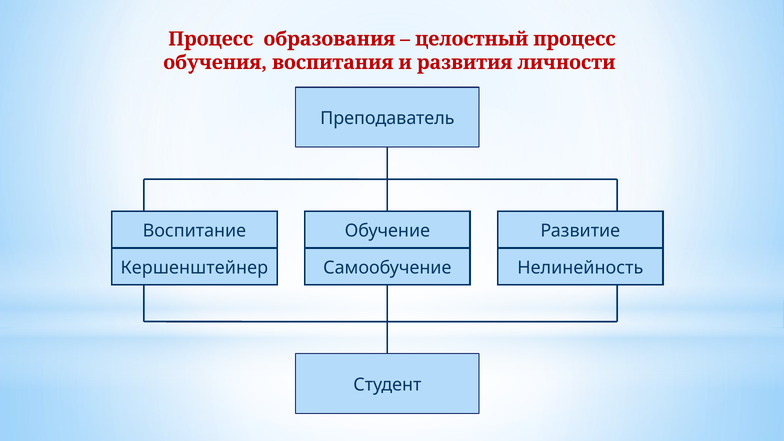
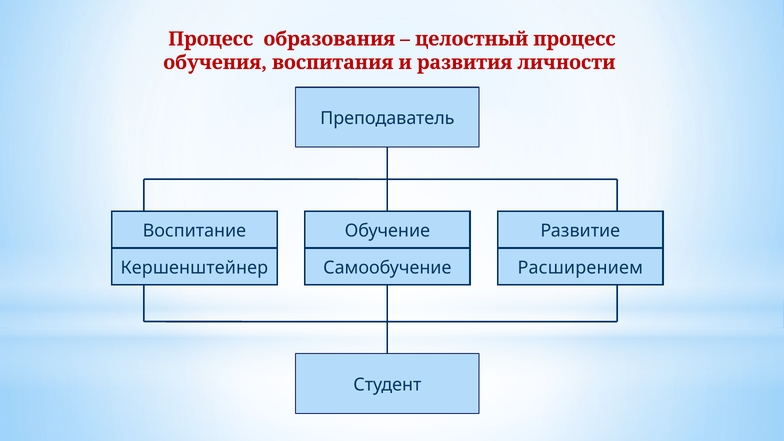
Нелинейность: Нелинейность -> Расширением (580, 268)
